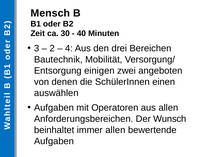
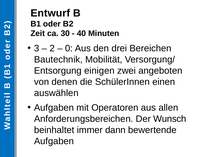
Mensch: Mensch -> Entwurf (50, 13)
4: 4 -> 0 (69, 48)
immer allen: allen -> dann (115, 130)
